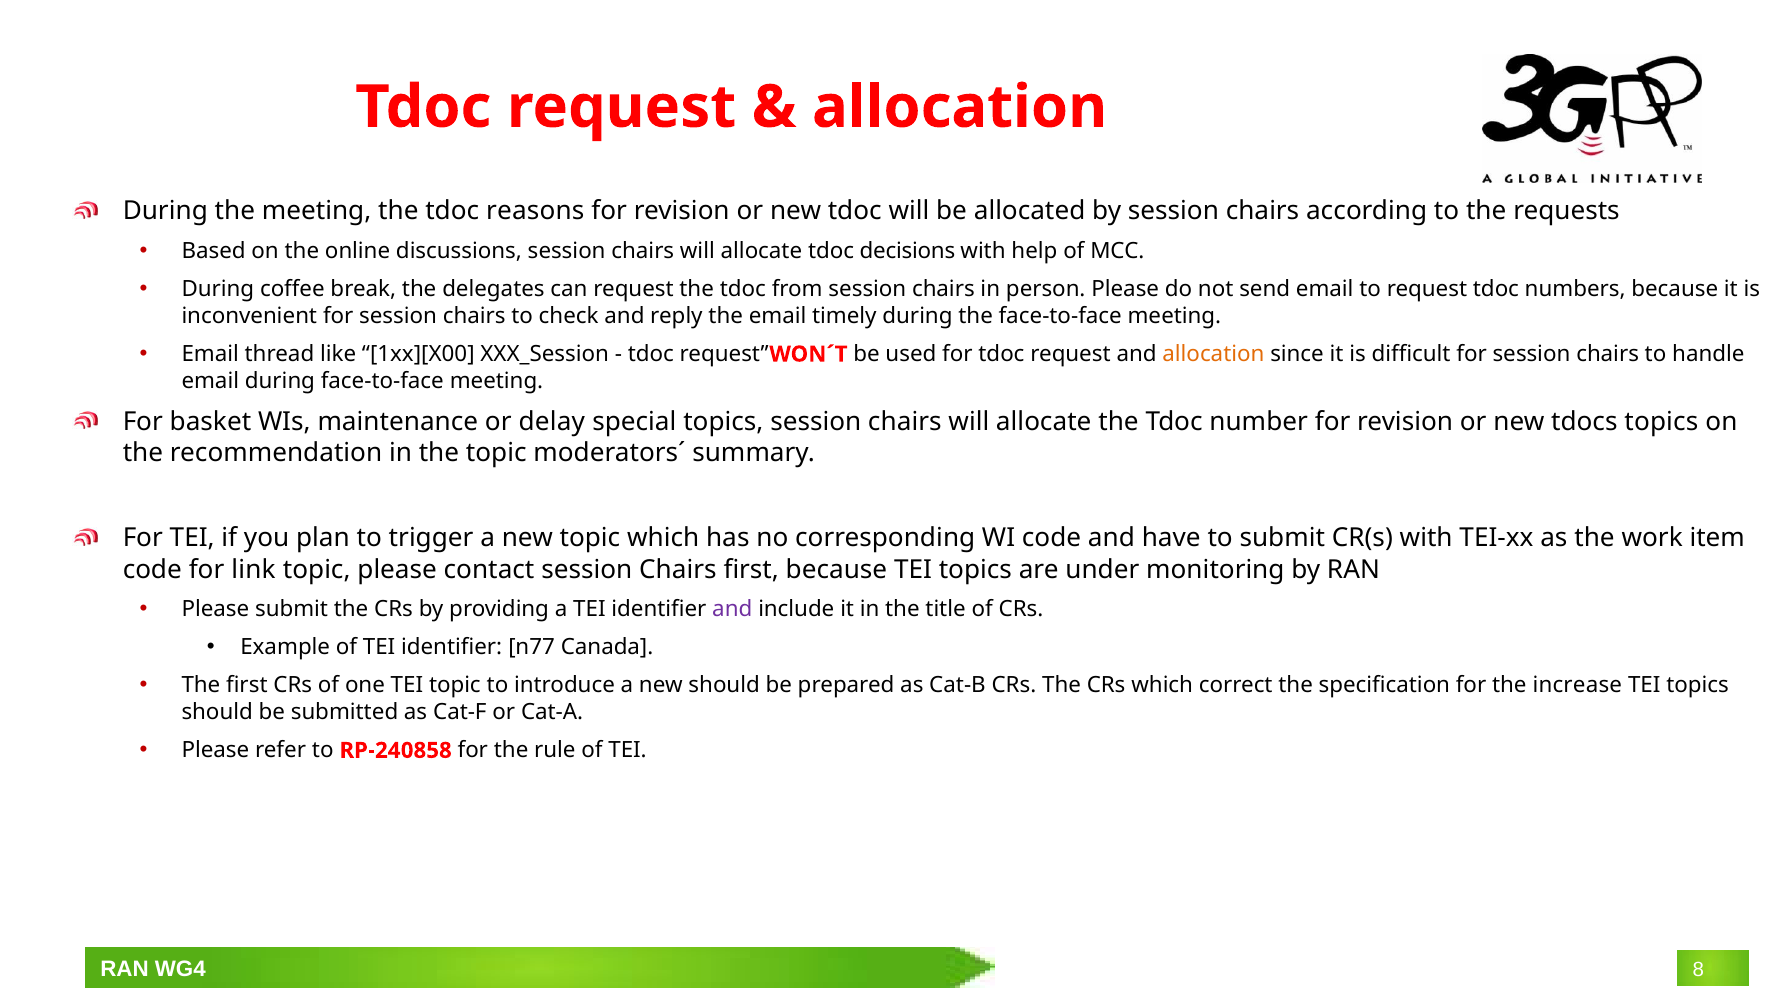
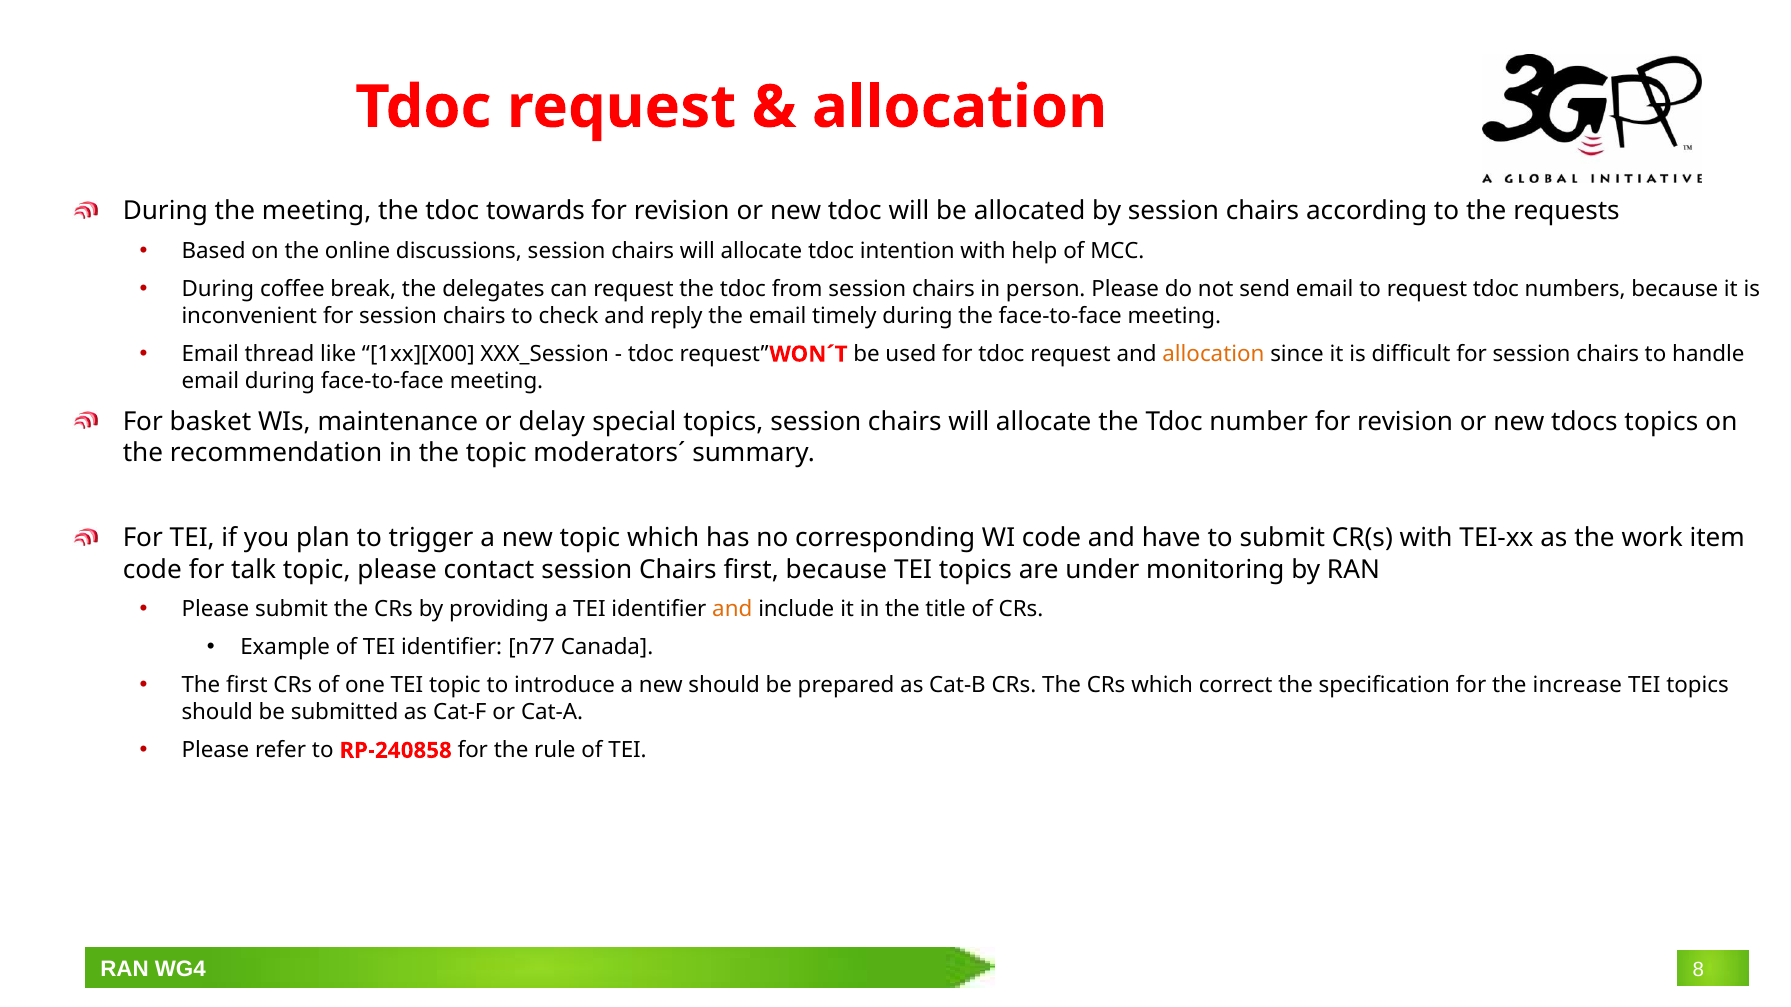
reasons: reasons -> towards (535, 211)
decisions: decisions -> intention (907, 251)
link: link -> talk (254, 570)
and colour: purple -> orange (732, 610)
